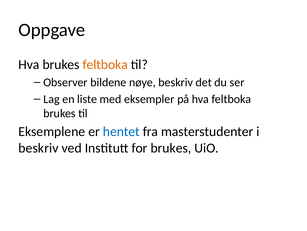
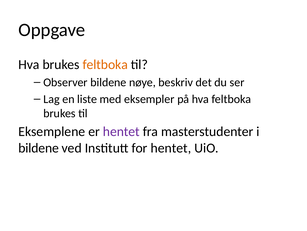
hentet colour: blue -> purple (121, 131)
beskriv: beskriv -> bildene (39, 148)
for brukes: brukes -> hentet (171, 148)
